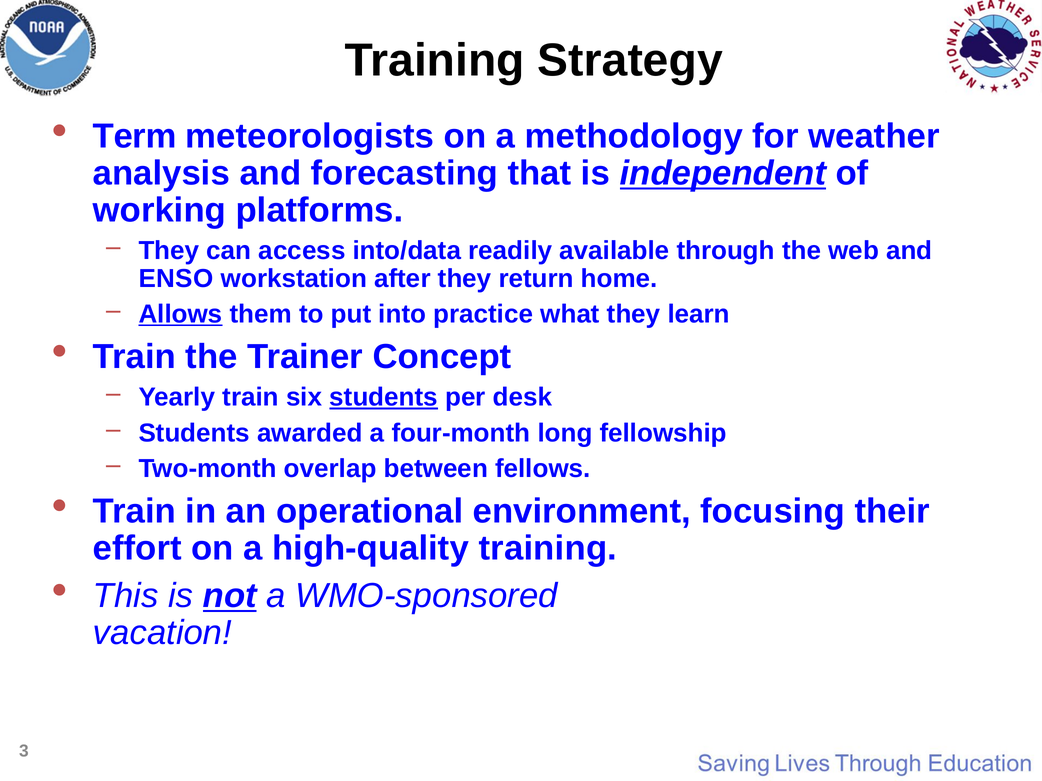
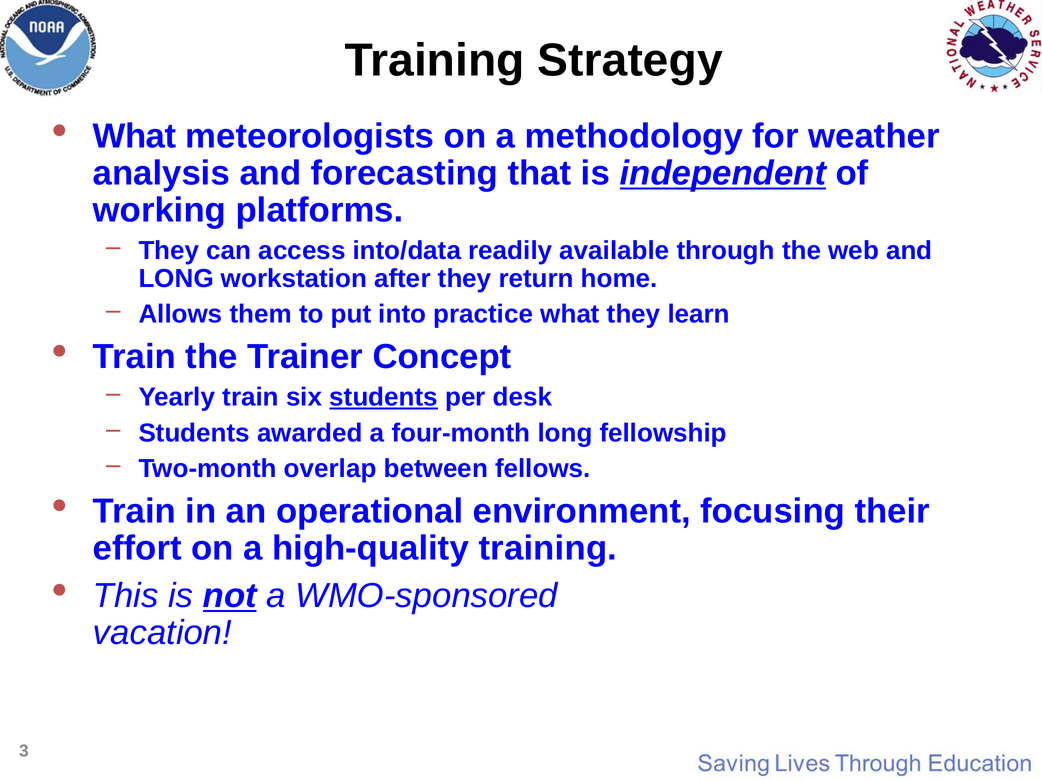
Term: Term -> What (135, 136)
ENSO: ENSO -> LONG (176, 279)
Allows underline: present -> none (180, 314)
